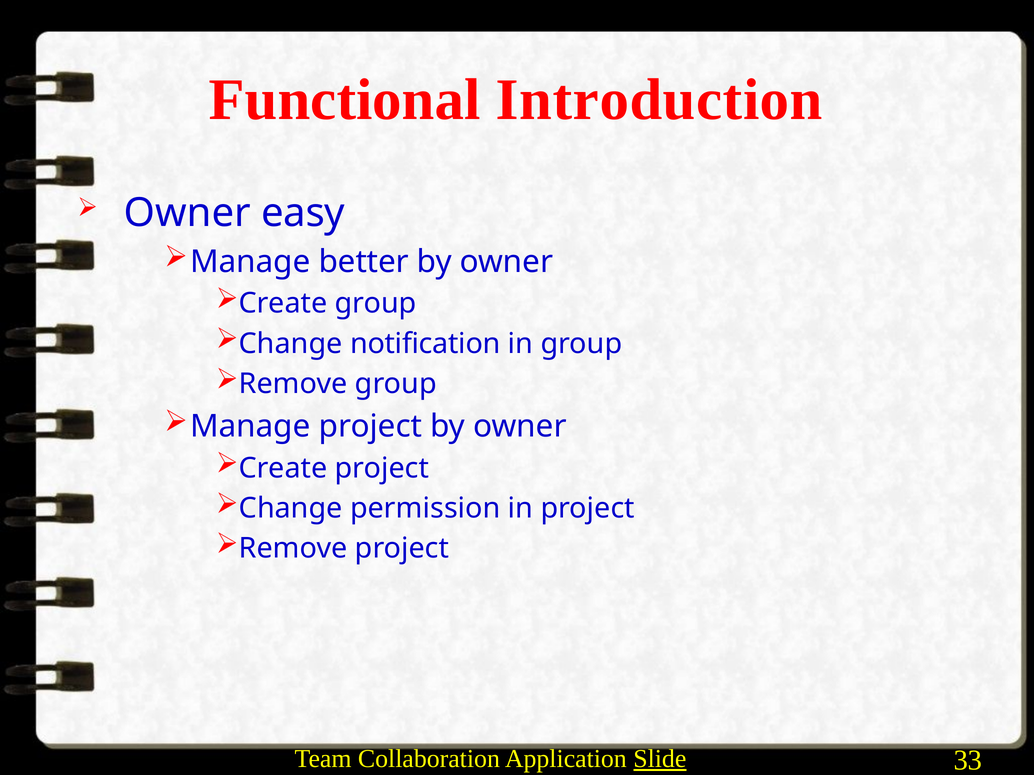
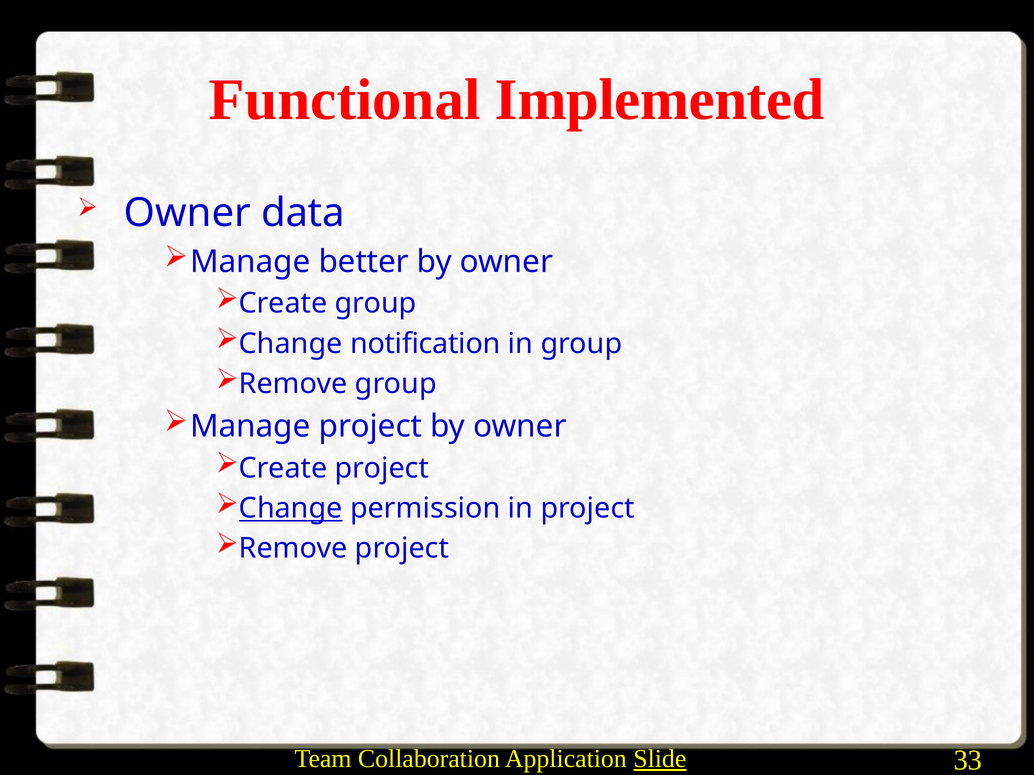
Introduction: Introduction -> Implemented (660, 100)
easy: easy -> data (303, 213)
Change underline: none -> present (291, 509)
